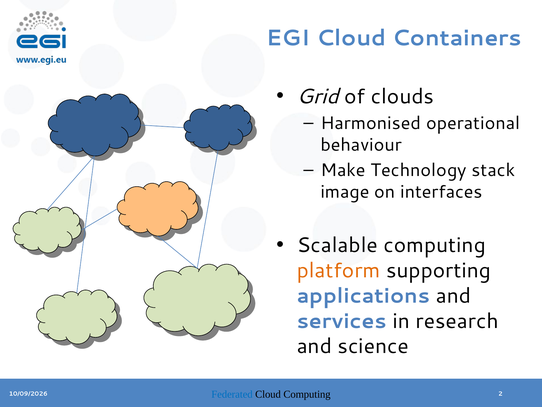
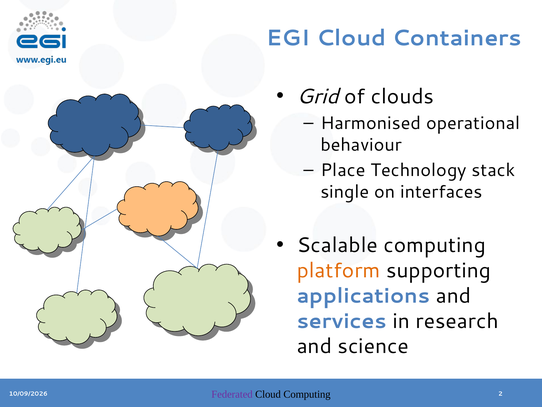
Make: Make -> Place (343, 170)
image: image -> single (345, 192)
Federated colour: blue -> purple (232, 394)
